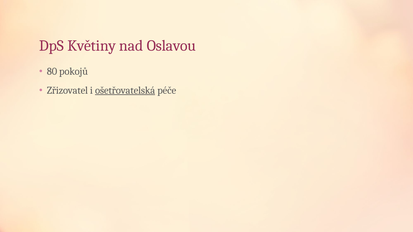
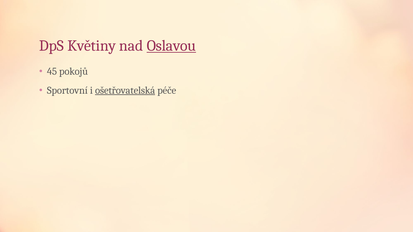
Oslavou underline: none -> present (171, 46)
80: 80 -> 45 (52, 72)
Zřizovatel: Zřizovatel -> Sportovní (67, 90)
